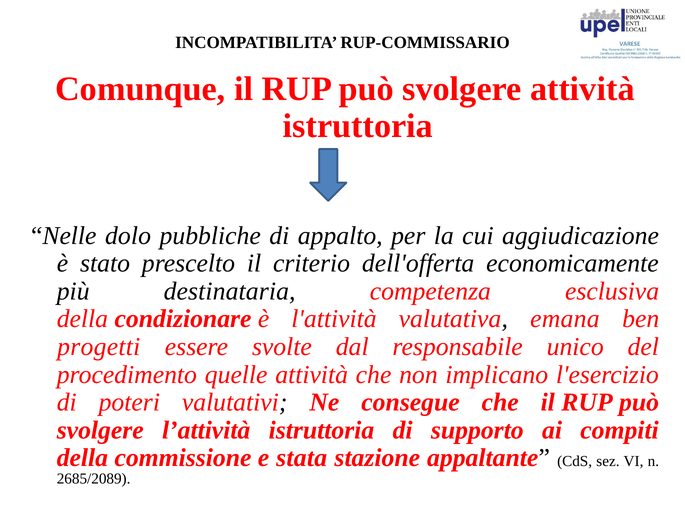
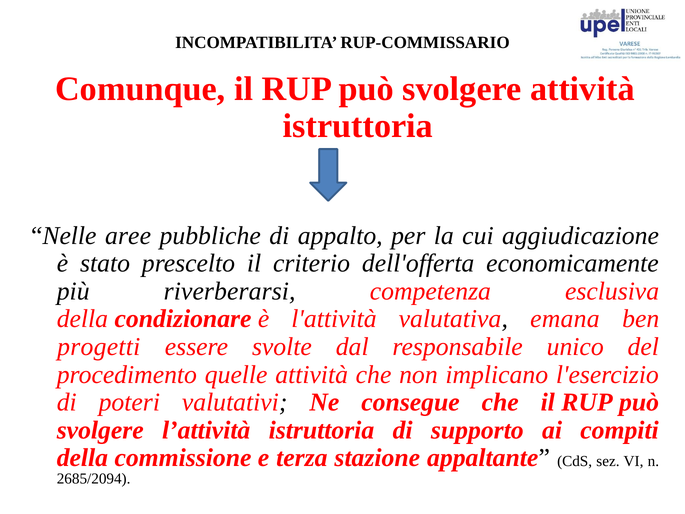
dolo: dolo -> aree (128, 235)
destinataria: destinataria -> riverberarsi (230, 291)
stata: stata -> terza (302, 458)
2685/2089: 2685/2089 -> 2685/2094 (94, 478)
